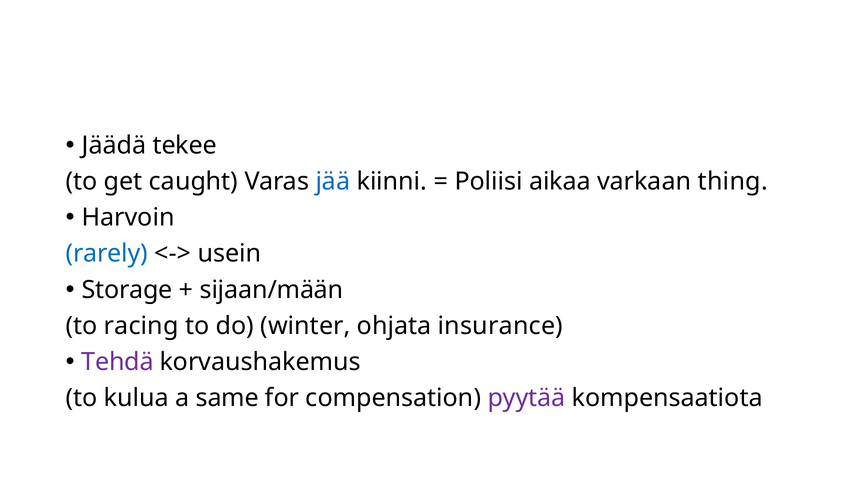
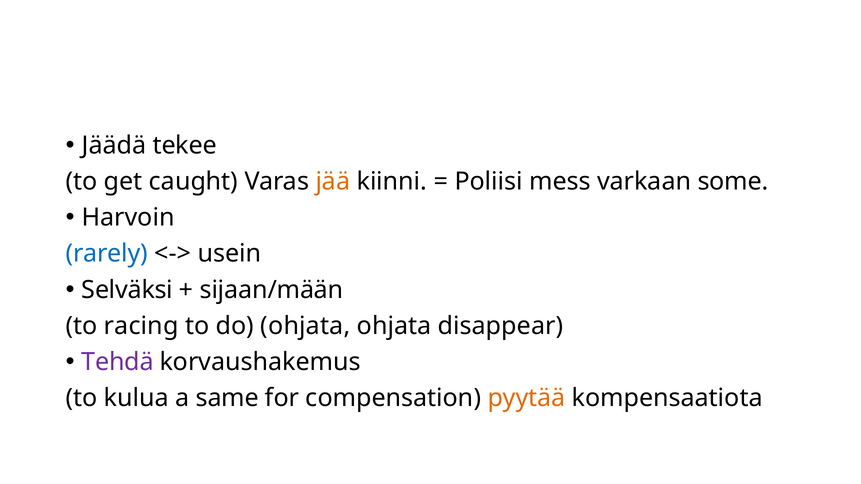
jää colour: blue -> orange (333, 182)
aikaa: aikaa -> mess (560, 182)
thing: thing -> some (733, 182)
Storage: Storage -> Selväksi (127, 290)
do winter: winter -> ohjata (305, 326)
insurance: insurance -> disappear (500, 326)
pyytää colour: purple -> orange (526, 398)
